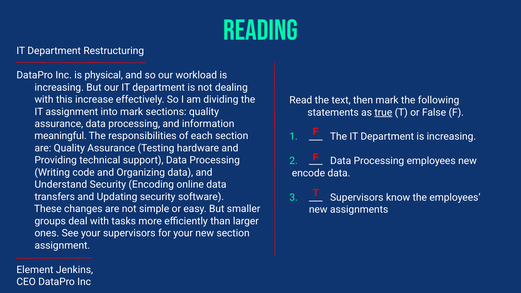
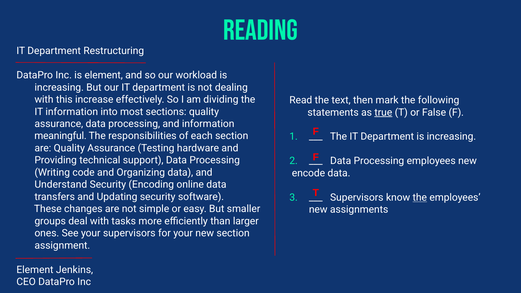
is physical: physical -> element (104, 75)
IT assignment: assignment -> information (72, 112)
into mark: mark -> most (132, 112)
the underline: none -> present (420, 198)
